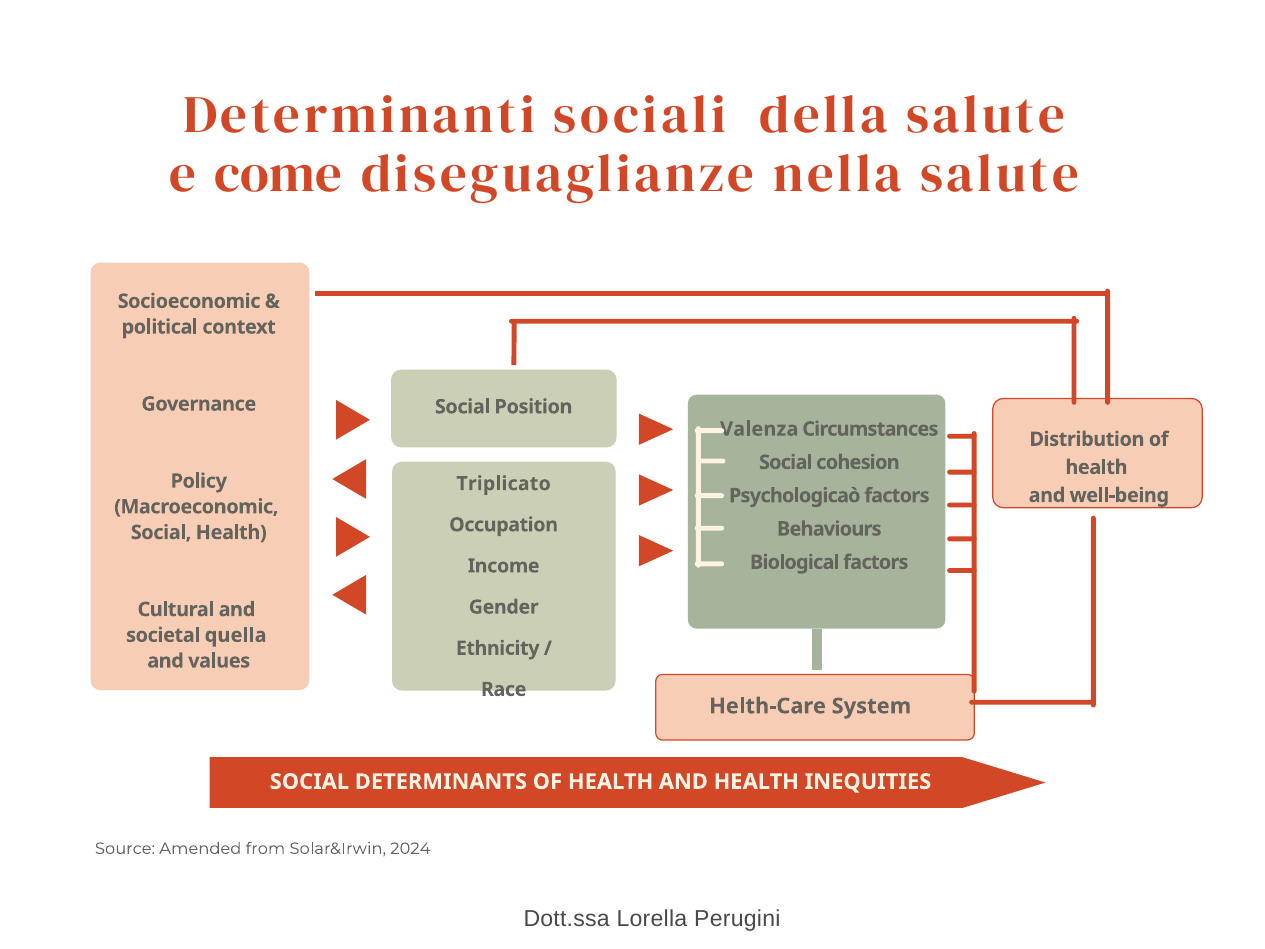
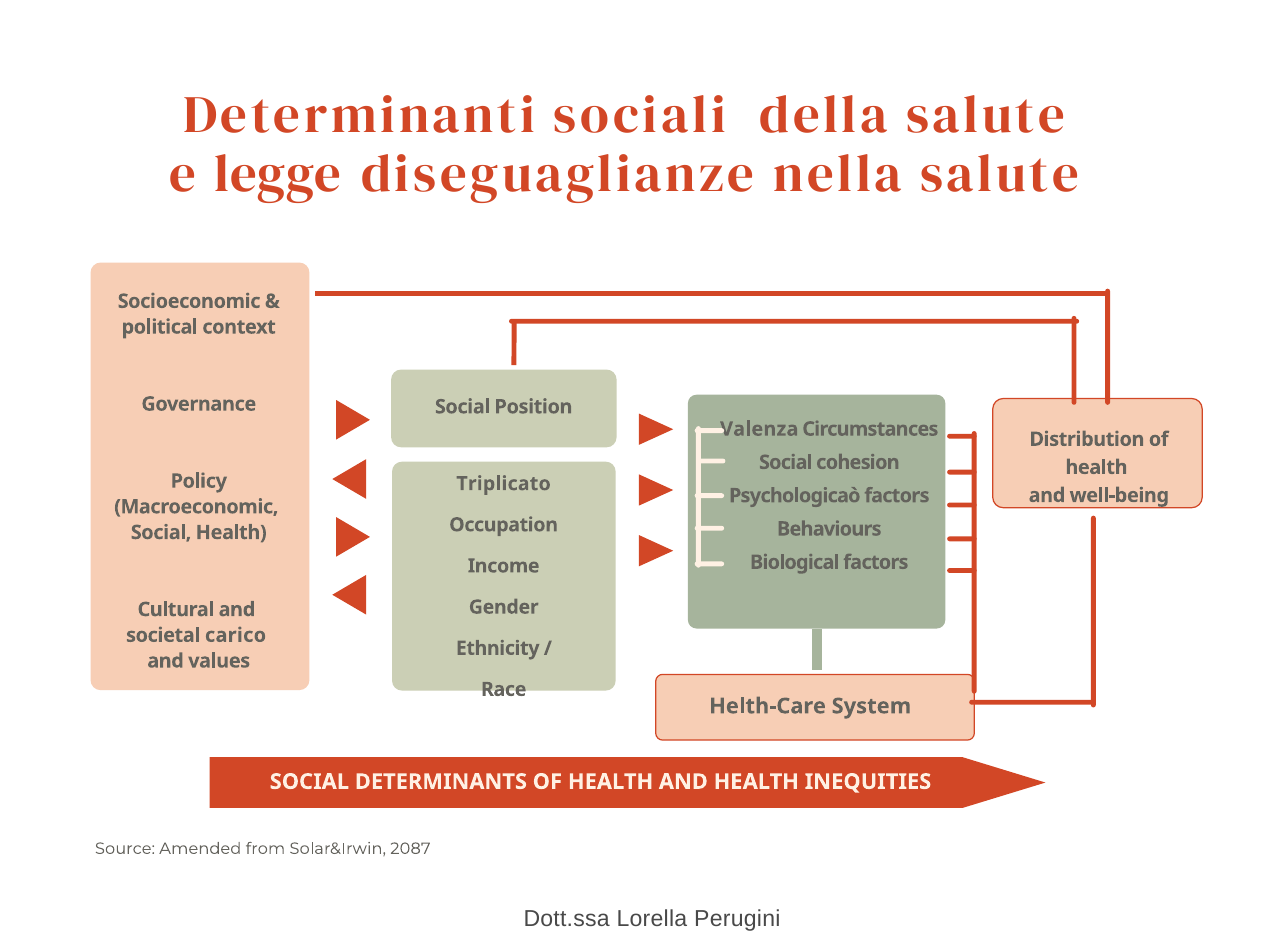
come: come -> legge (278, 174)
quella: quella -> carico (236, 635)
2024: 2024 -> 2087 (410, 848)
